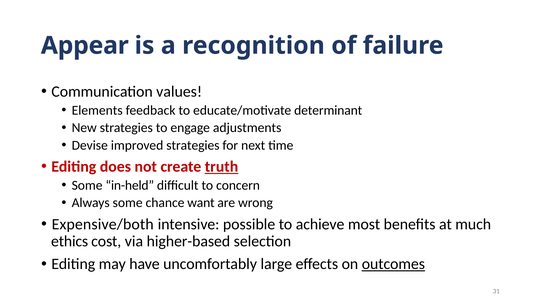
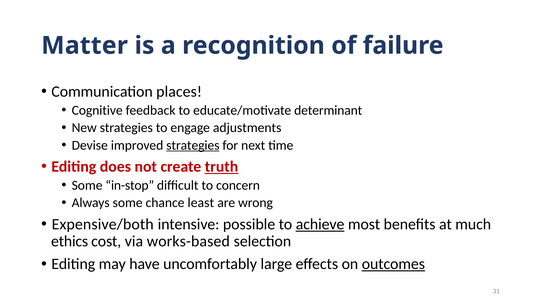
Appear: Appear -> Matter (85, 45)
values: values -> places (179, 91)
Elements: Elements -> Cognitive (97, 110)
strategies underline: none -> present (193, 145)
in-held: in-held -> in-stop (130, 185)
want: want -> least (201, 202)
achieve underline: none -> present (320, 224)
higher-based: higher-based -> works-based (188, 241)
